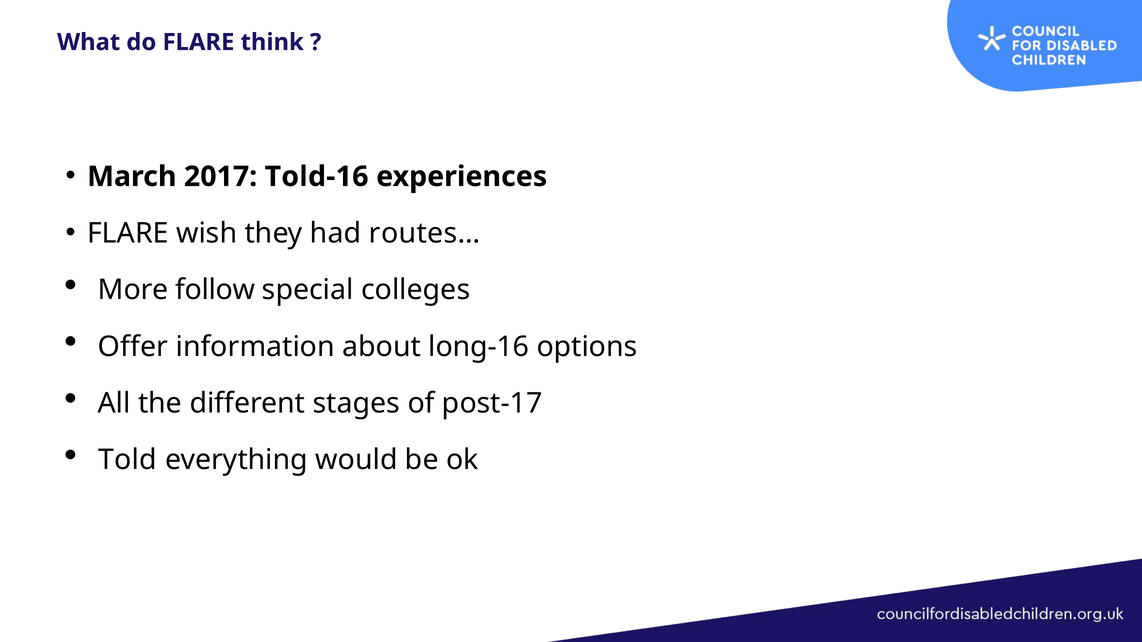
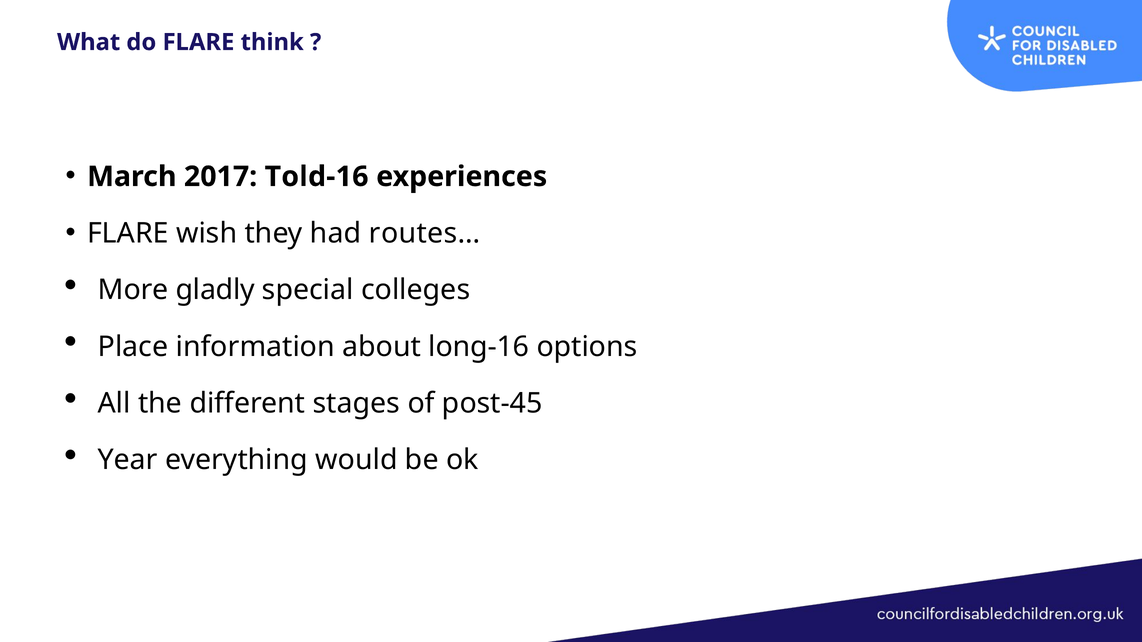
follow: follow -> gladly (215, 290)
Offer: Offer -> Place (133, 347)
post-17: post-17 -> post-45 (492, 404)
Told: Told -> Year (128, 460)
